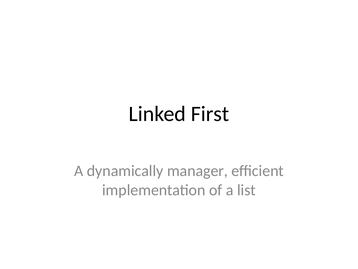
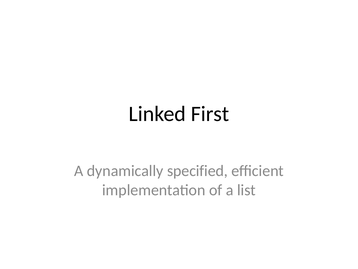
manager: manager -> specified (197, 171)
